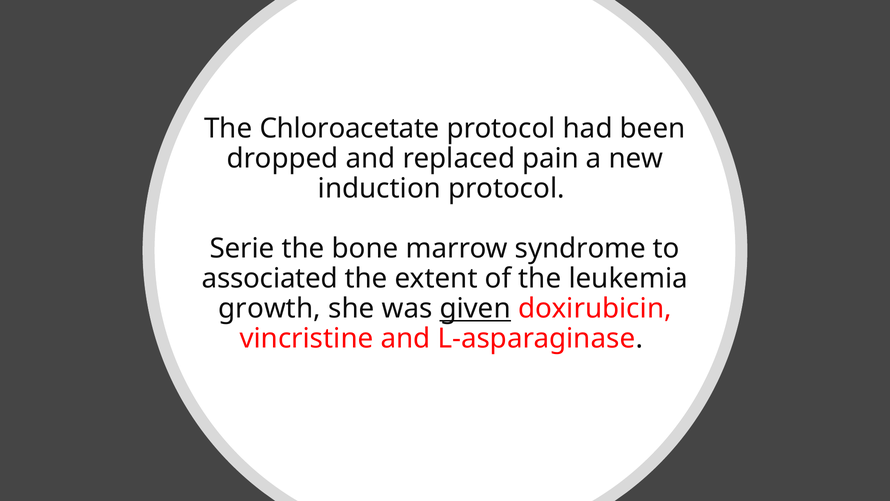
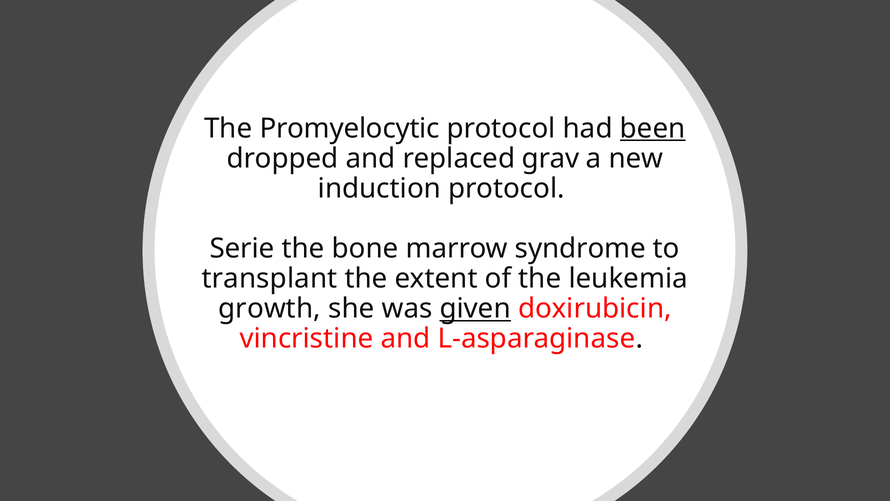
Chloroacetate: Chloroacetate -> Promyelocytic (350, 128)
been underline: none -> present (653, 128)
pain: pain -> grav (551, 158)
associated: associated -> transplant (270, 278)
